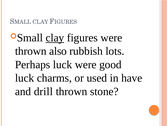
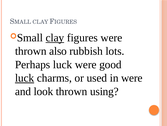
luck underline: none -> present (25, 78)
in have: have -> were (132, 78)
drill: drill -> look (43, 91)
stone: stone -> using (104, 91)
